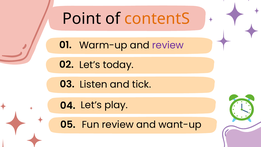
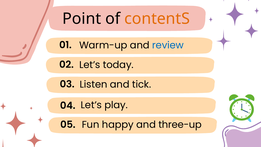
review colour: purple -> blue (168, 45)
Fun review: review -> happy (118, 125)
want-up: want-up -> three-up (180, 125)
